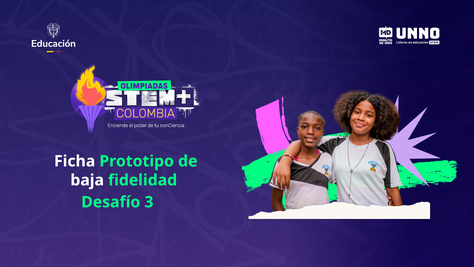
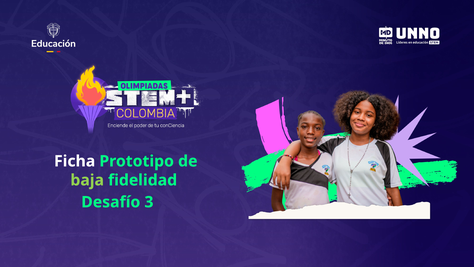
baja colour: white -> light green (87, 180)
